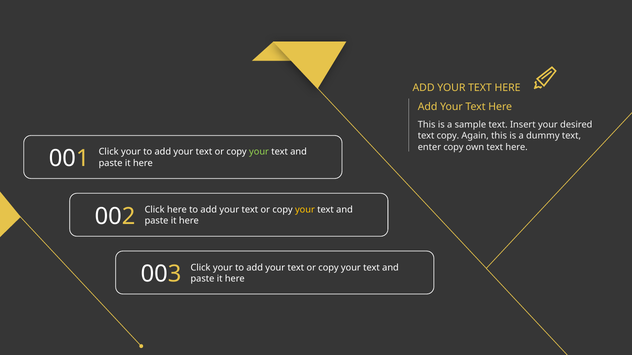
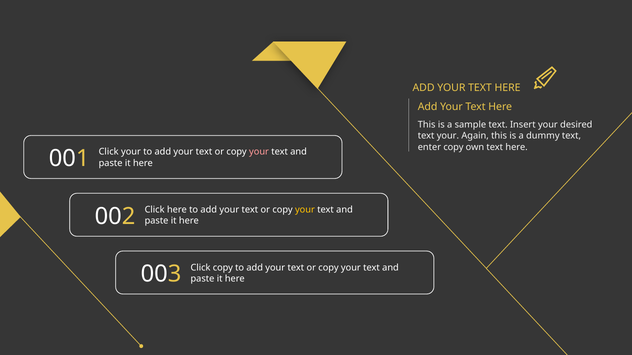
text copy: copy -> your (448, 136)
your colour: light green -> pink (259, 152)
your: your -> copy (223, 268)
